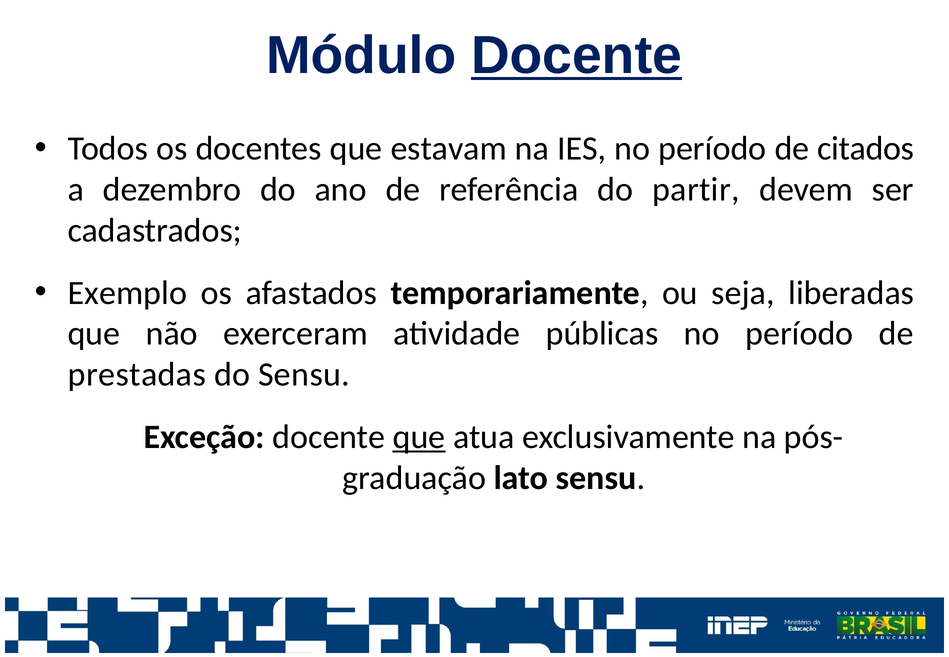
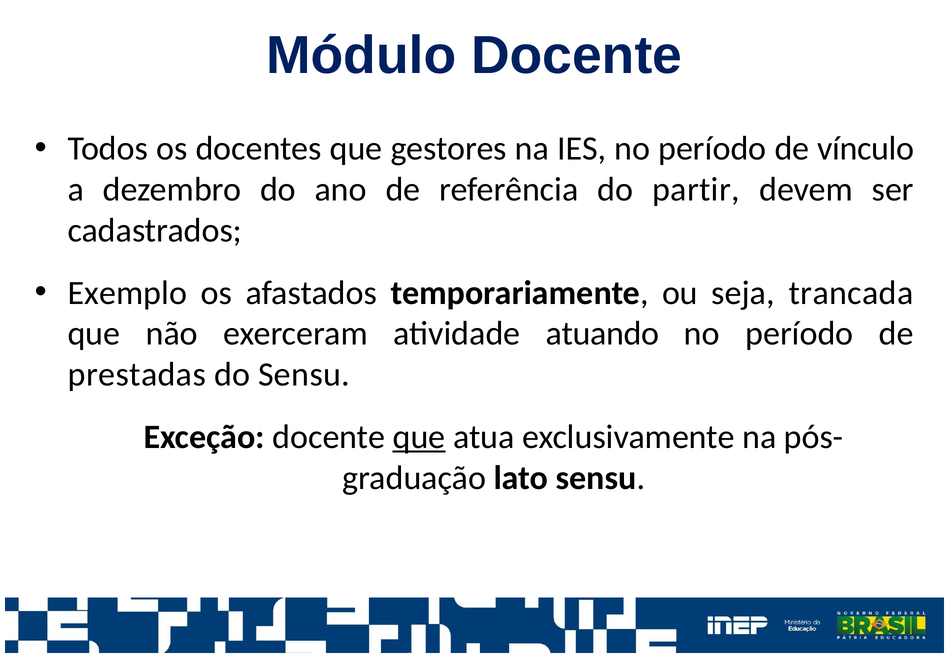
Docente underline: present -> none (577, 55)
estavam: estavam -> gestores (449, 149)
citados: citados -> vínculo (866, 149)
liberadas: liberadas -> trancada (851, 293)
públicas: públicas -> atuando (602, 334)
